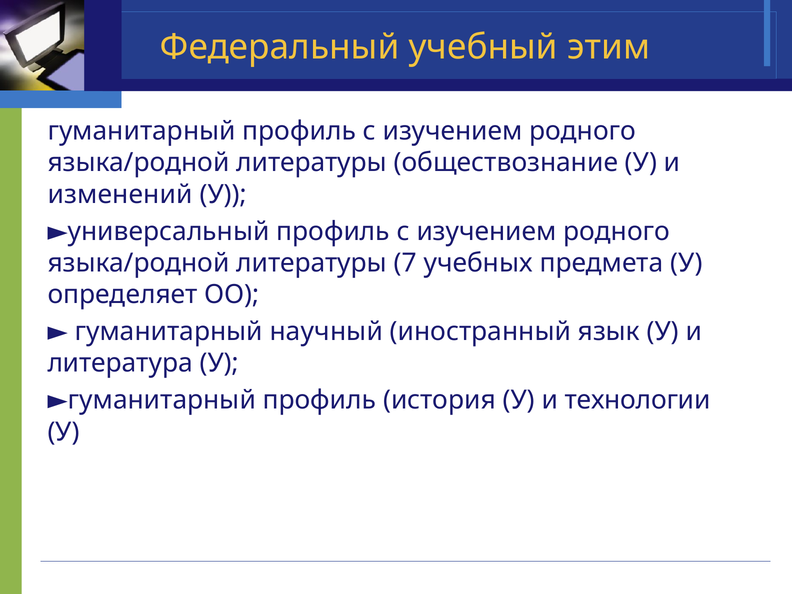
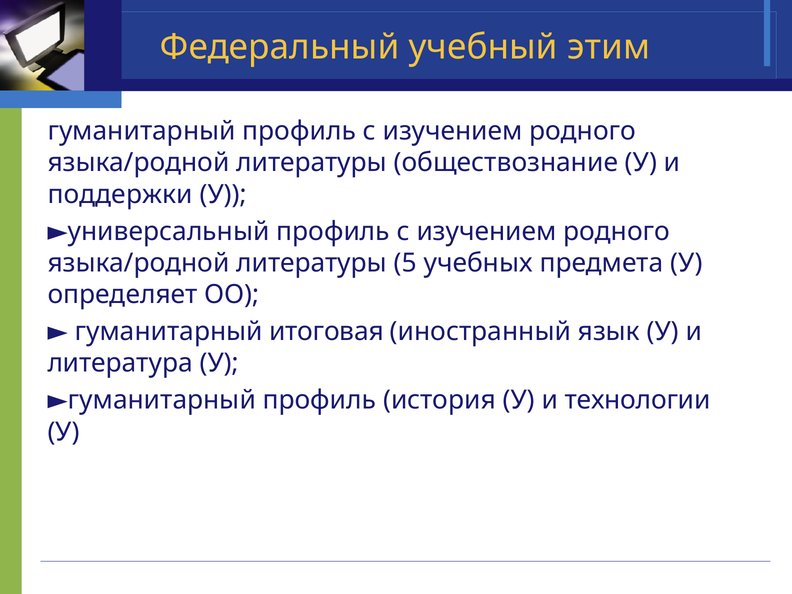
изменений: изменений -> поддержки (120, 194)
7: 7 -> 5 (405, 263)
научный: научный -> итоговая (326, 332)
